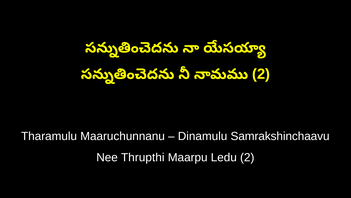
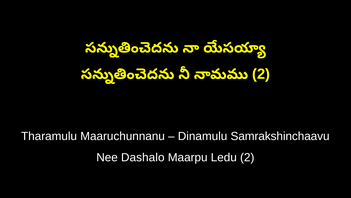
Thrupthi: Thrupthi -> Dashalo (143, 157)
